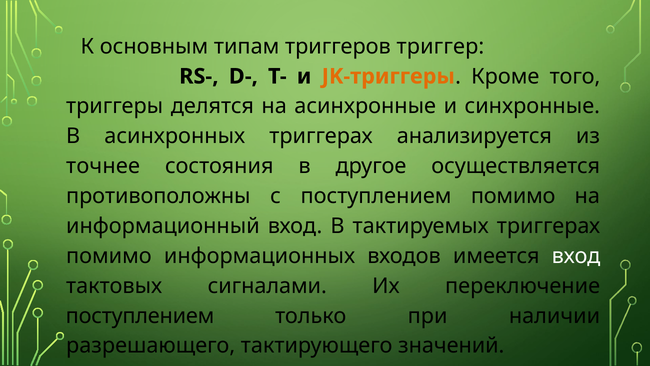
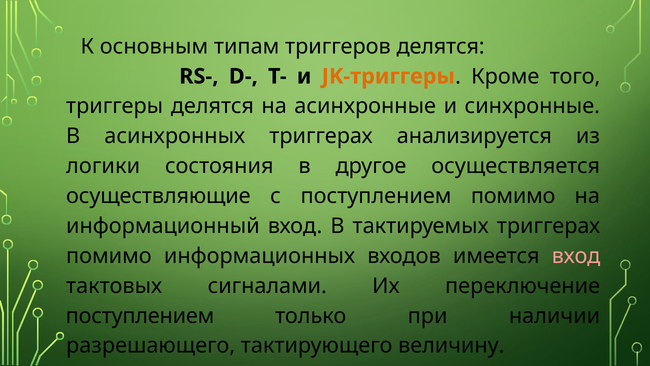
триггеров триггер: триггер -> делятся (441, 46)
точнее: точнее -> логики (103, 166)
противоположны: противоположны -> осуществляющие (158, 196)
вход colour: white -> pink (576, 256)
значений: значений -> величину (451, 345)
